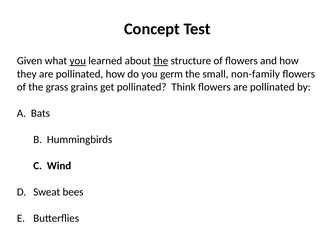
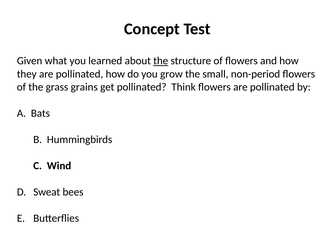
you underline: present -> none (78, 61)
germ: germ -> grow (171, 74)
non-family: non-family -> non-period (256, 74)
